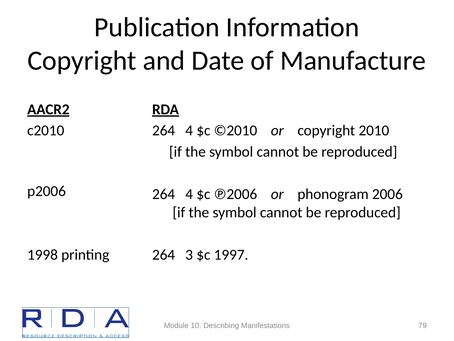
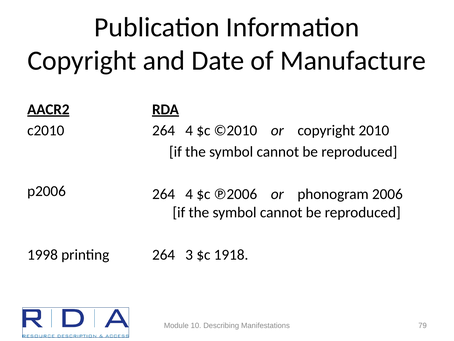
1997: 1997 -> 1918 (231, 255)
